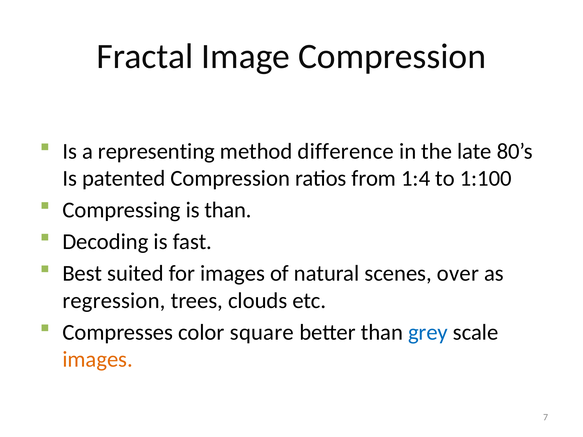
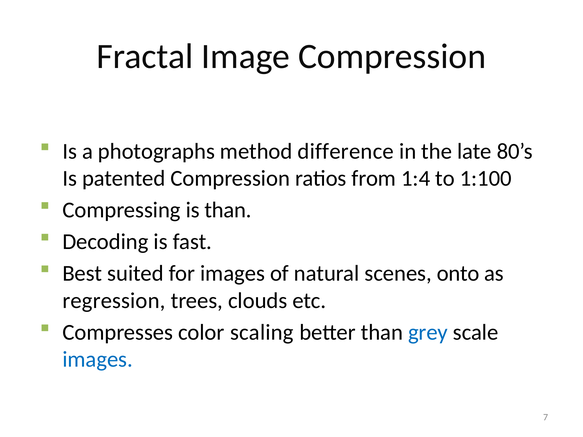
representing: representing -> photographs (156, 151)
over: over -> onto (458, 274)
square: square -> scaling (262, 332)
images colour: orange -> blue (98, 360)
